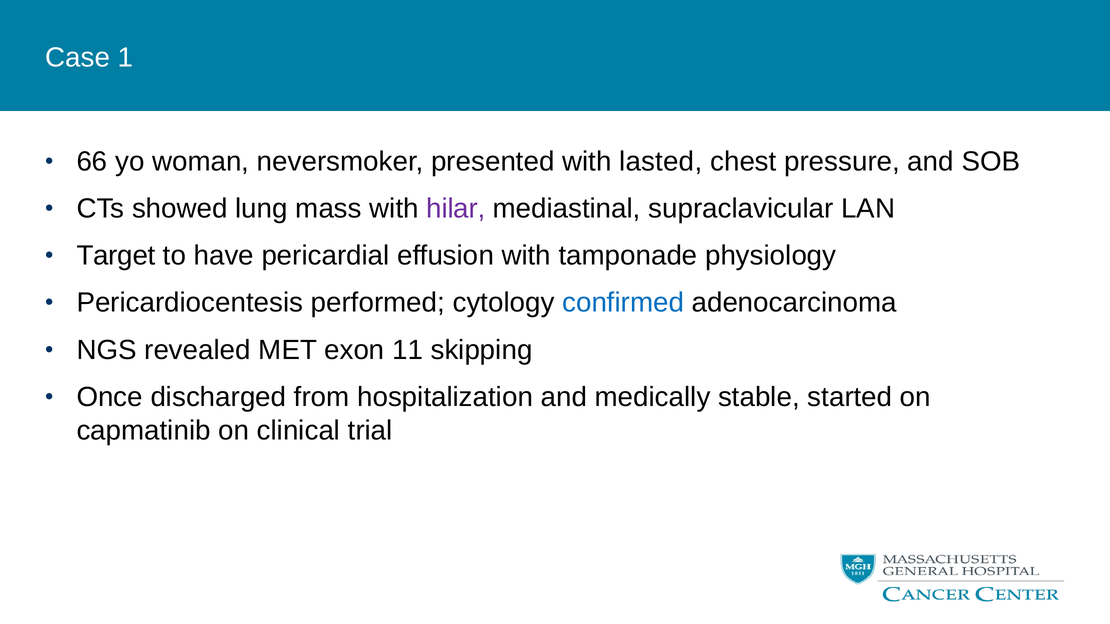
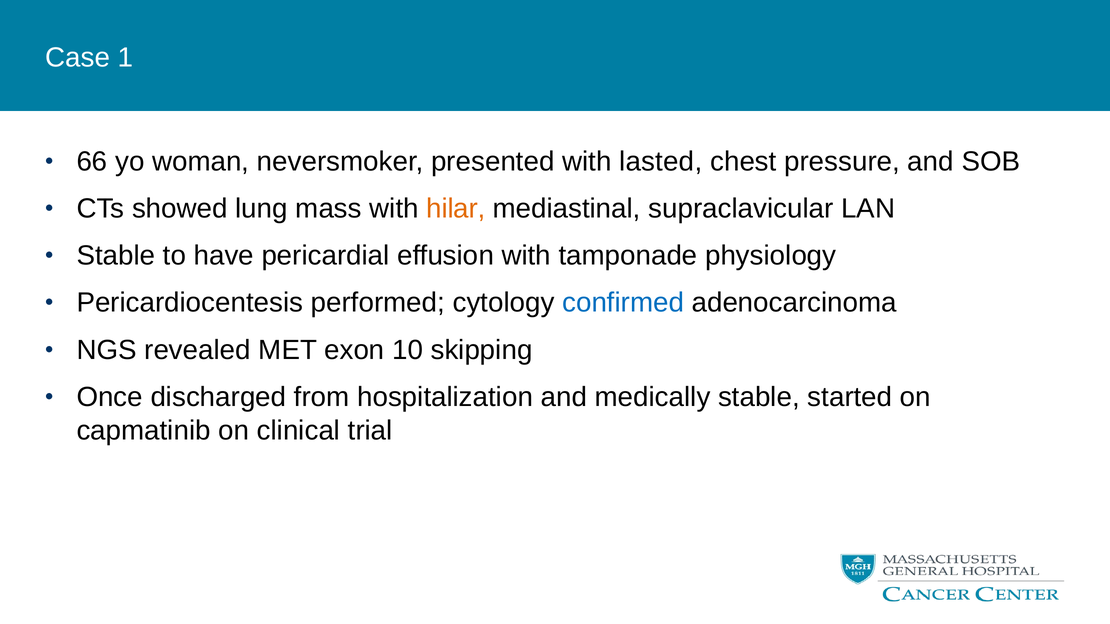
hilar colour: purple -> orange (456, 209)
Target: Target -> Stable (116, 256)
11: 11 -> 10 (408, 350)
